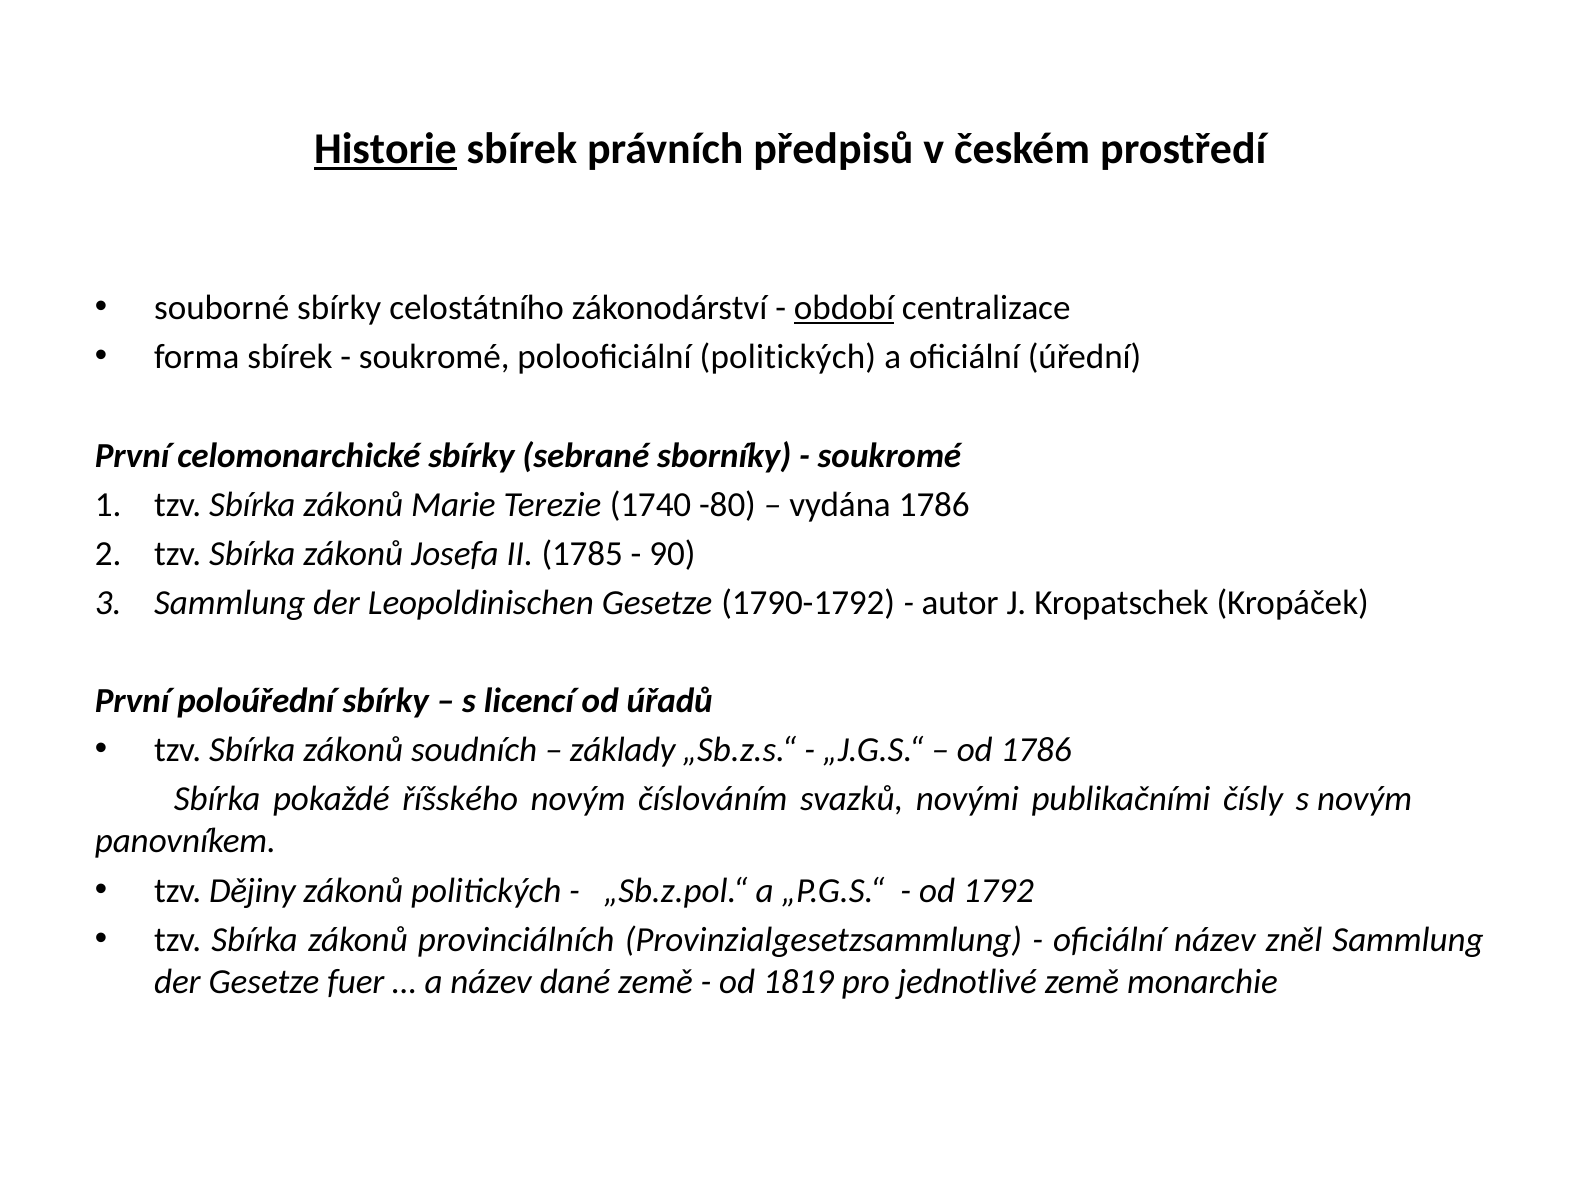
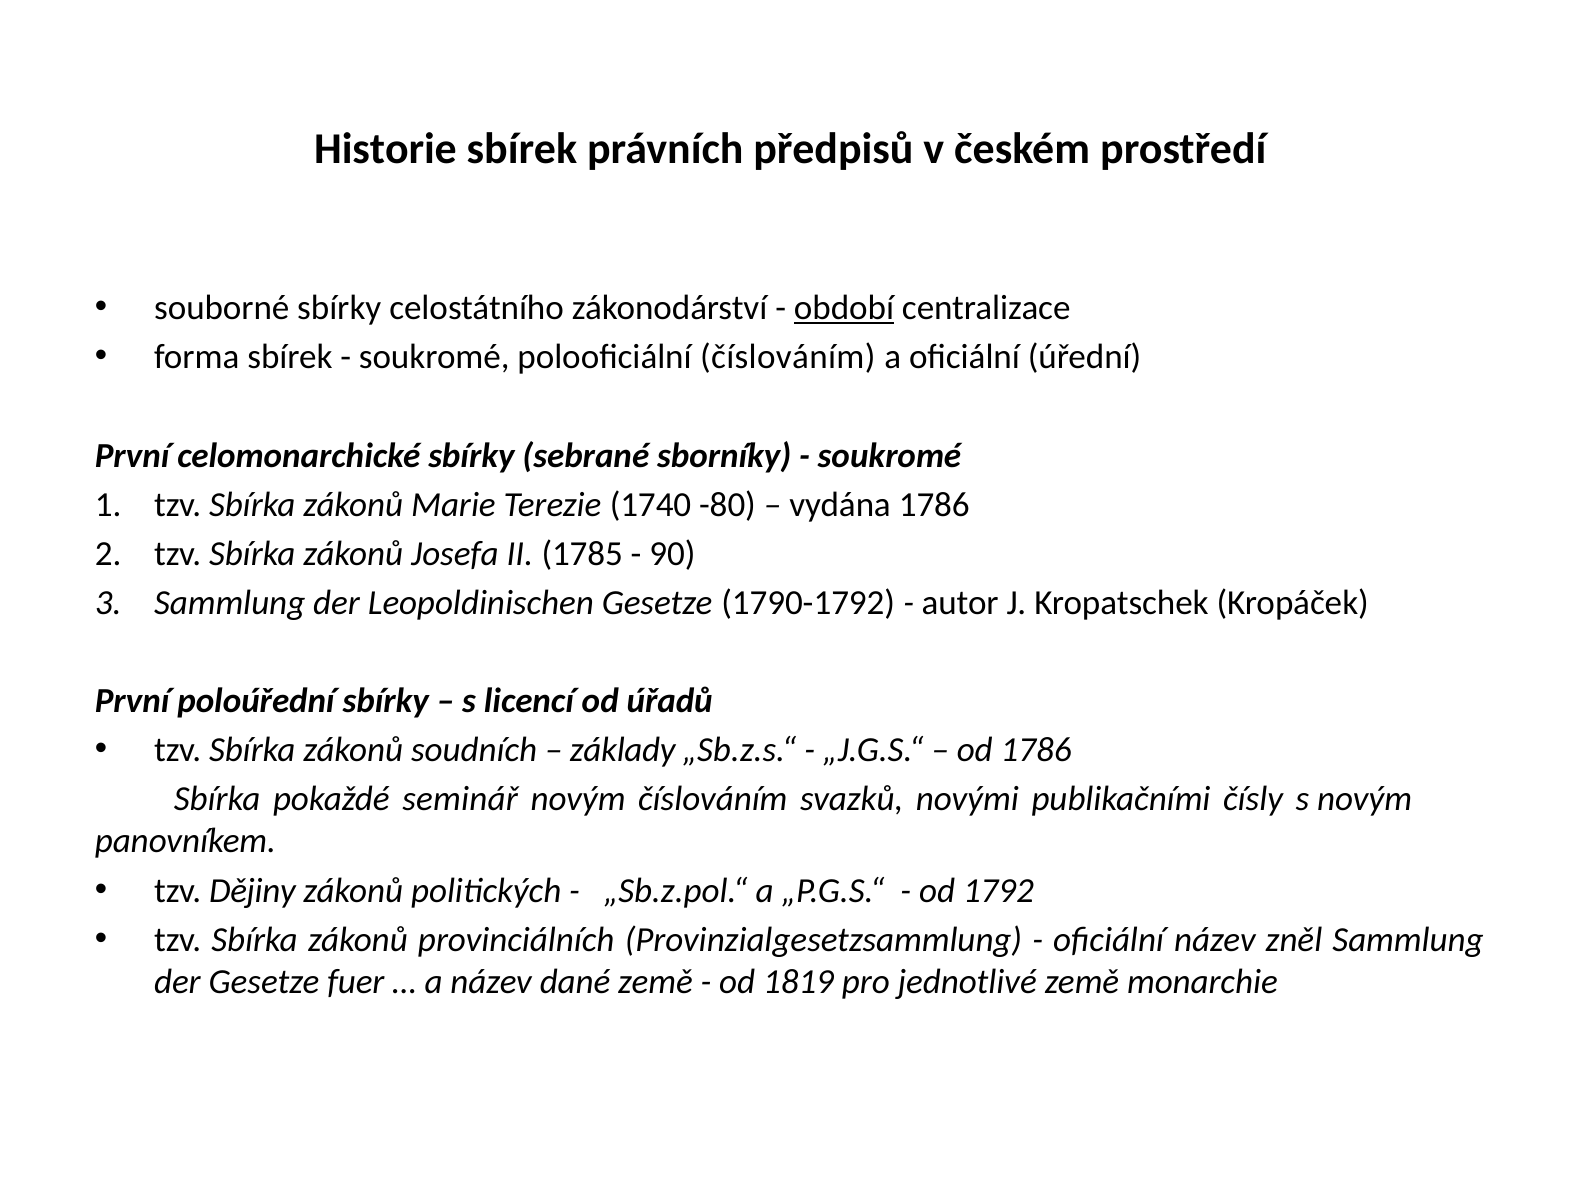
Historie underline: present -> none (386, 149)
polooficiální politických: politických -> číslováním (788, 357)
říšského: říšského -> seminář (460, 799)
